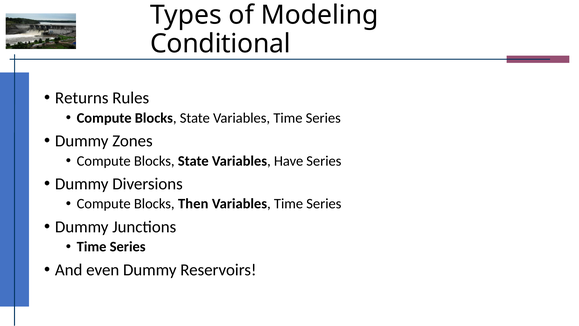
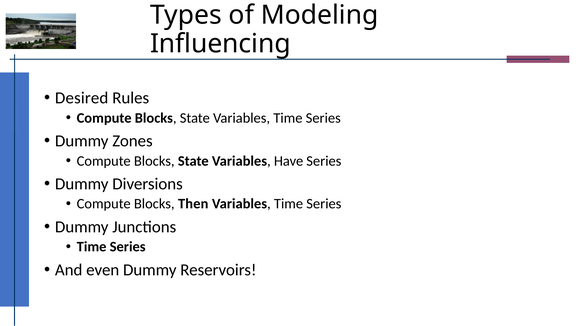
Conditional: Conditional -> Influencing (220, 44)
Returns: Returns -> Desired (82, 98)
